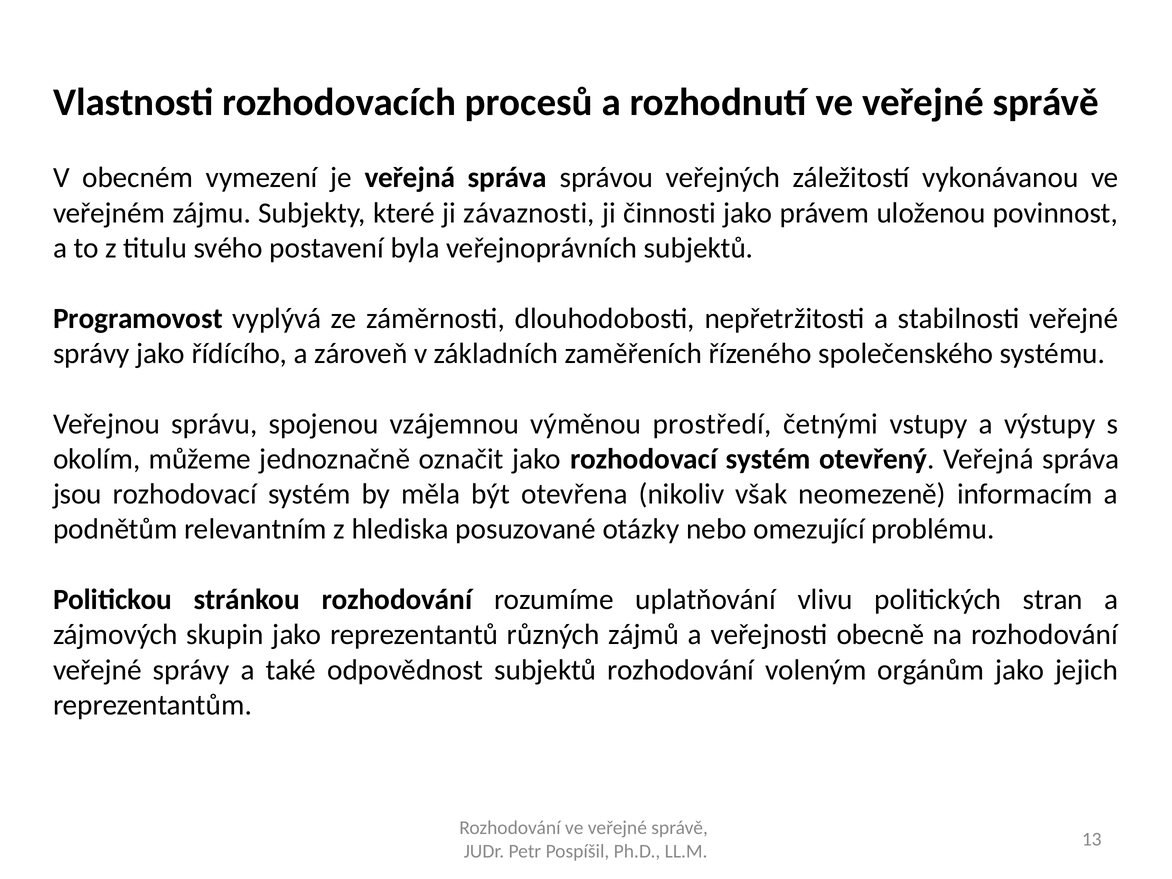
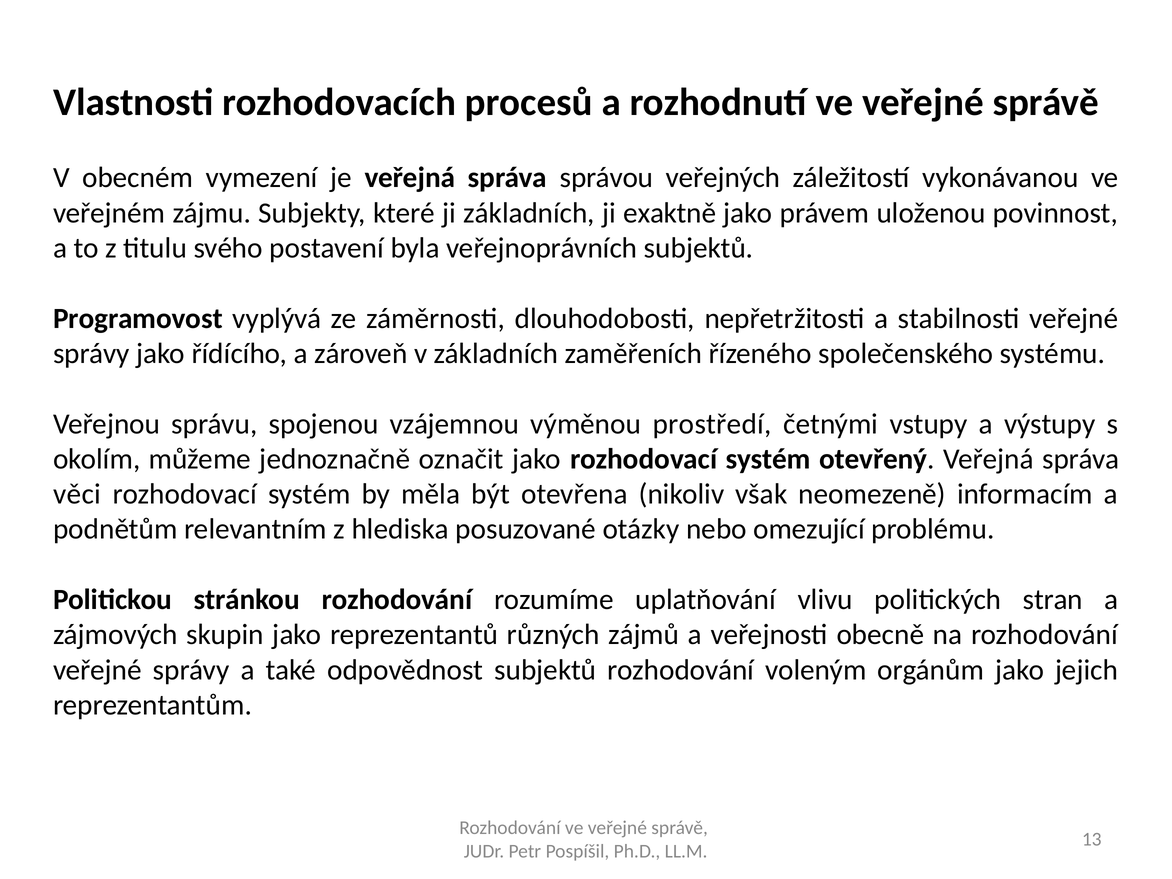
ji závaznosti: závaznosti -> základních (529, 213)
činnosti: činnosti -> exaktně (670, 213)
jsou: jsou -> věci (77, 494)
